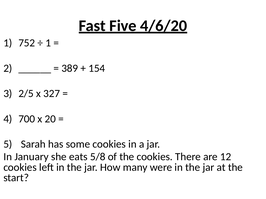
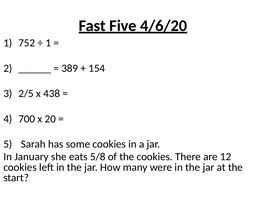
327: 327 -> 438 (52, 94)
